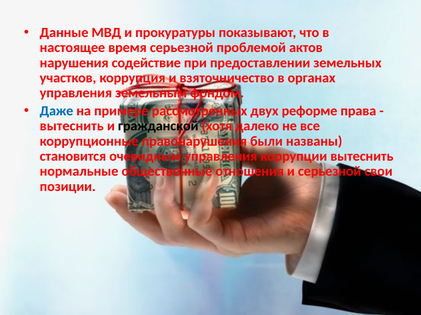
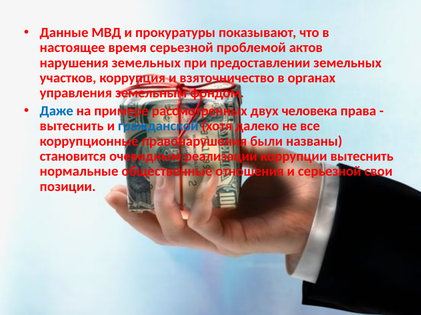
нарушения содействие: содействие -> земельных (146, 63)
реформе: реформе -> человека (310, 111)
гражданской colour: black -> blue (158, 126)
очевидным управления: управления -> реализации (221, 157)
